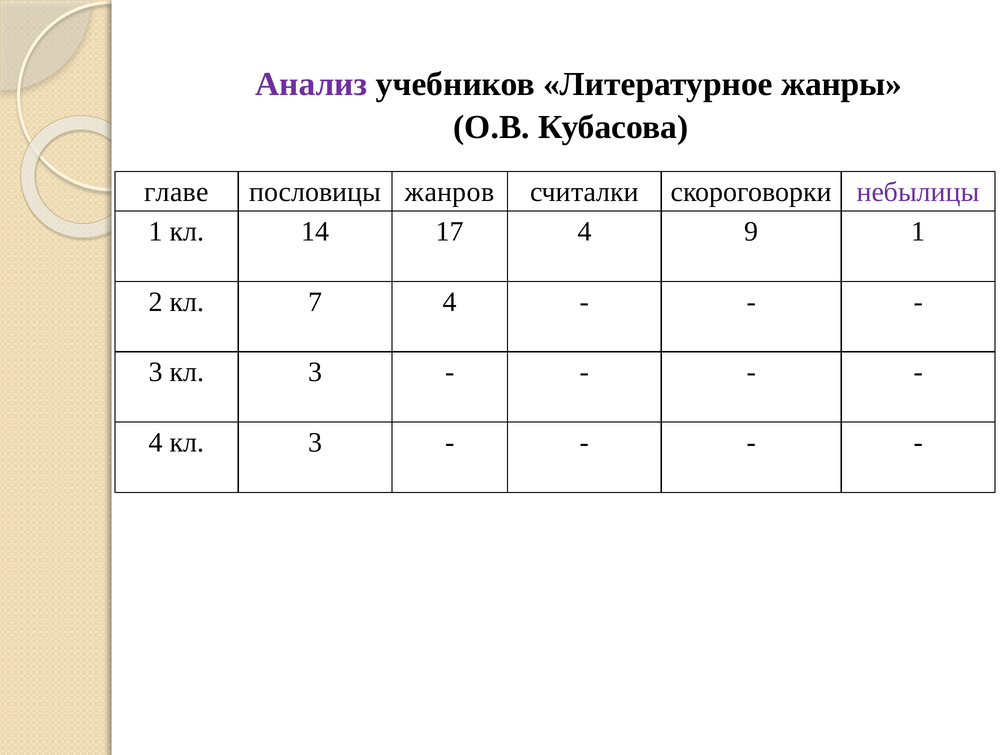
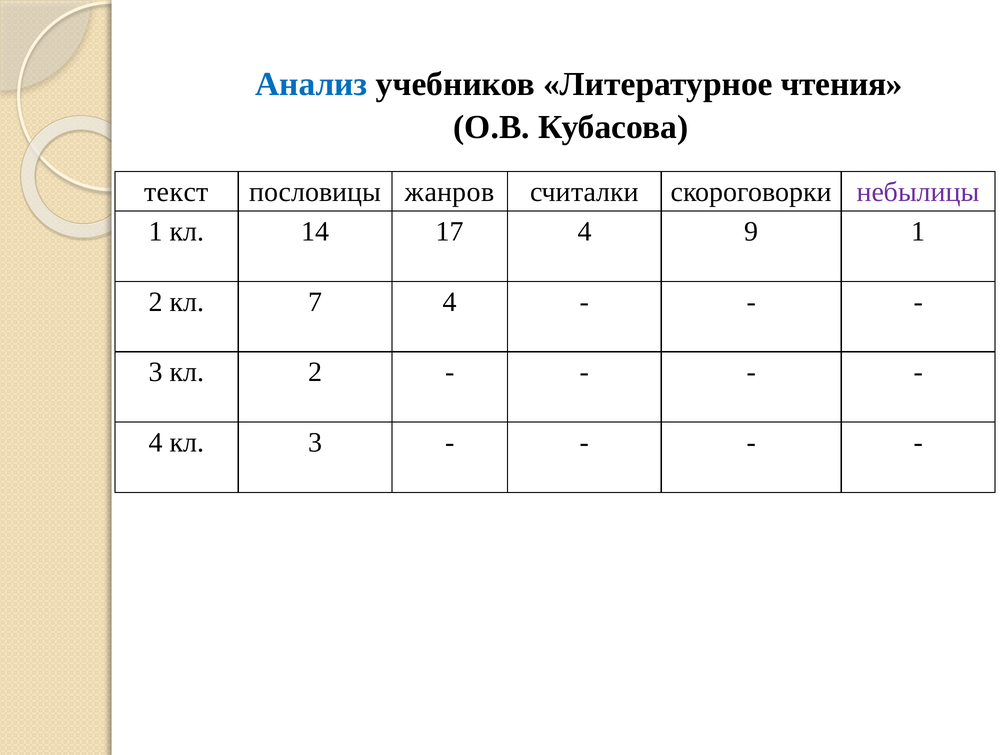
Анализ colour: purple -> blue (311, 84)
жанры: жанры -> чтения (842, 84)
главе: главе -> текст (176, 192)
3 кл 3: 3 -> 2 (315, 372)
